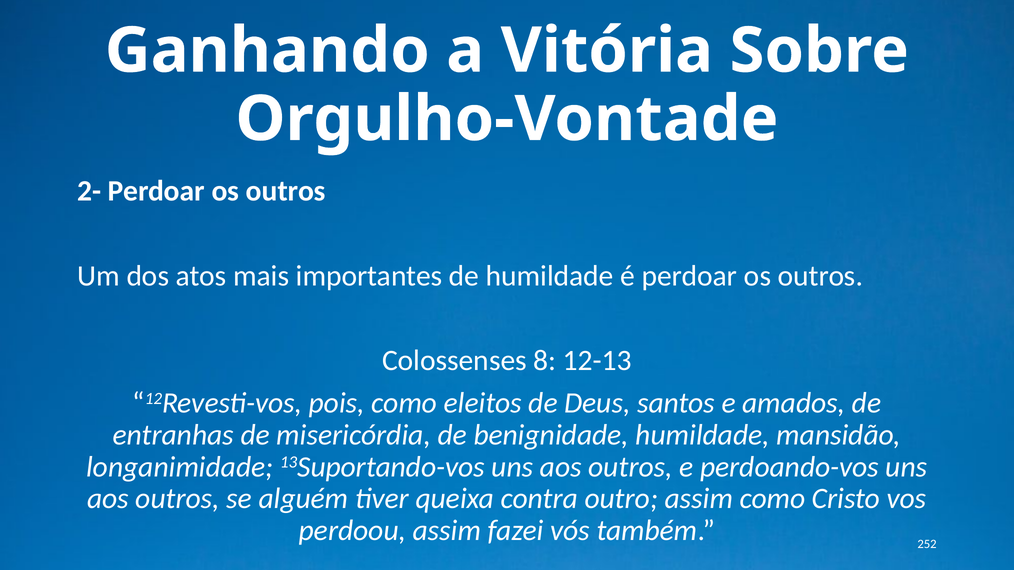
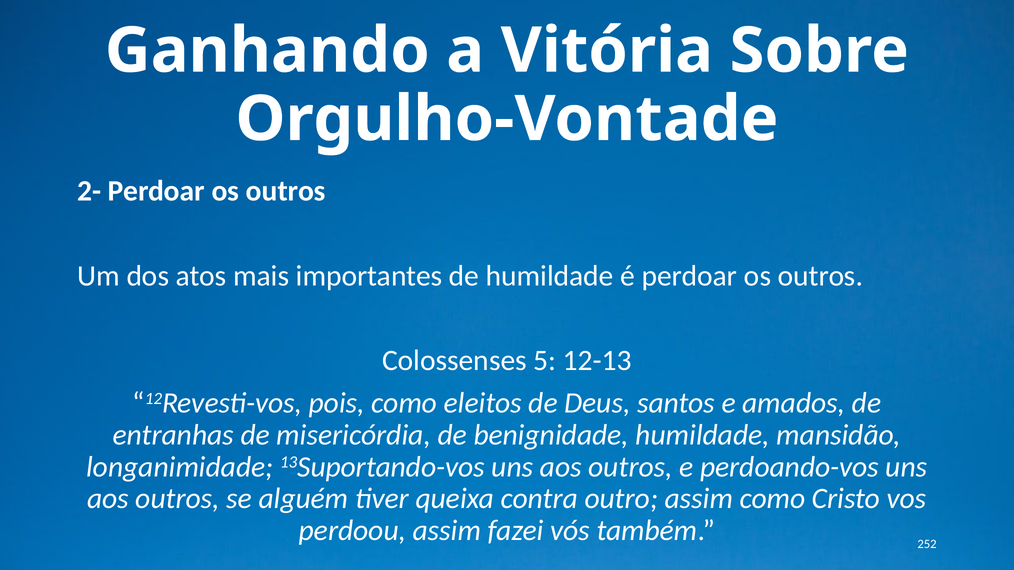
8: 8 -> 5 (545, 361)
